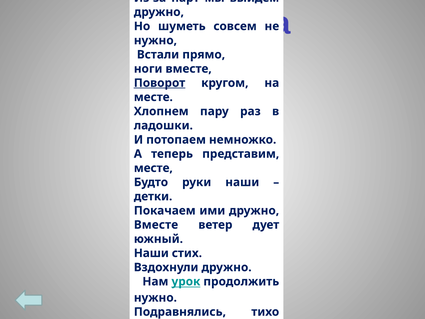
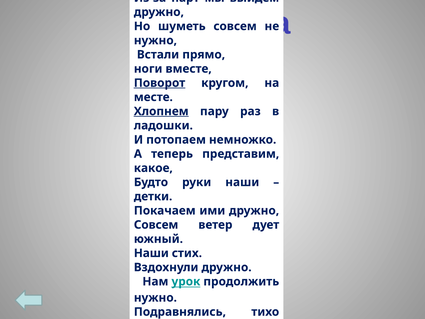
Хлопнем underline: none -> present (161, 111)
месте: месте -> какое (153, 168)
Вместе: Вместе -> Совсем (156, 225)
